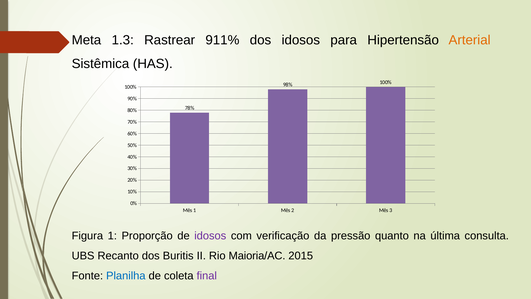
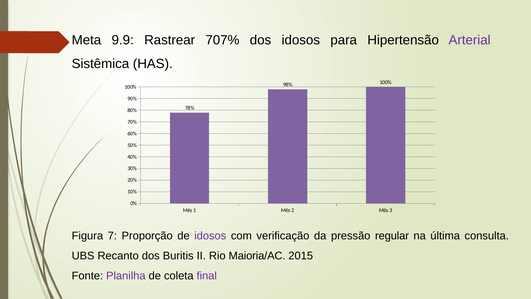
1.3: 1.3 -> 9.9 (123, 40)
911%: 911% -> 707% (222, 40)
Arterial colour: orange -> purple (470, 40)
Figura 1: 1 -> 7 (112, 236)
quanto: quanto -> regular (392, 236)
Planilha colour: blue -> purple (126, 275)
